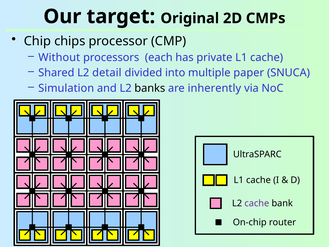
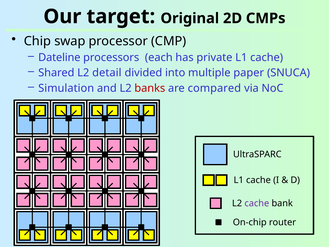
chips: chips -> swap (70, 41)
Without: Without -> Dateline (59, 57)
banks colour: black -> red (150, 88)
inherently: inherently -> compared (214, 88)
